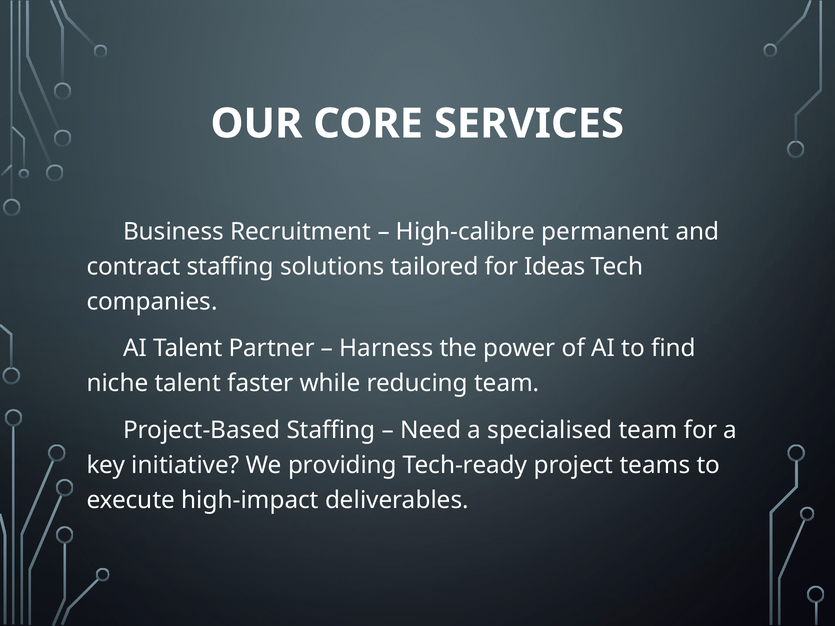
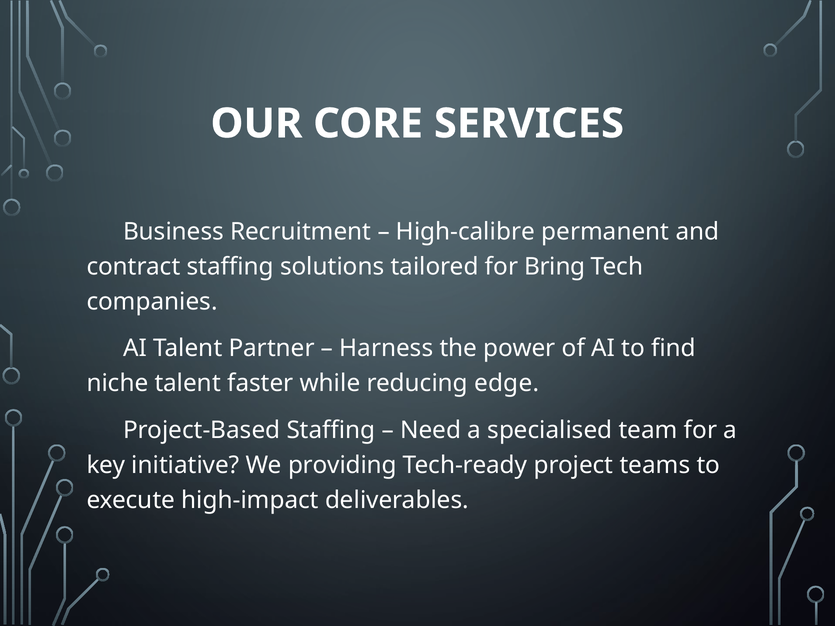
Ideas: Ideas -> Bring (555, 267)
reducing team: team -> edge (507, 384)
